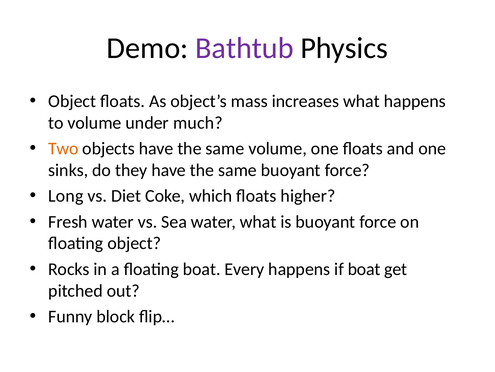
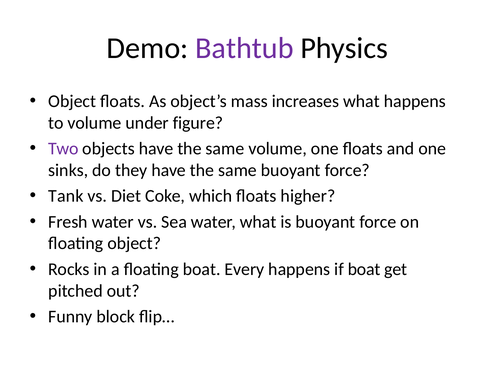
much: much -> figure (198, 123)
Two colour: orange -> purple (63, 148)
Long: Long -> Tank (66, 196)
